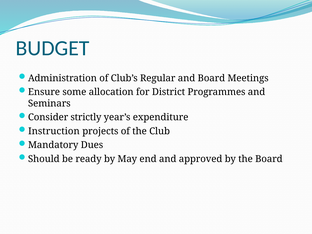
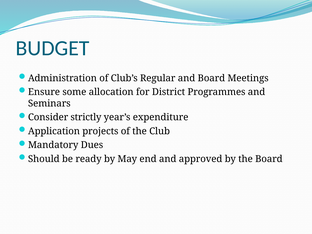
Instruction: Instruction -> Application (54, 131)
